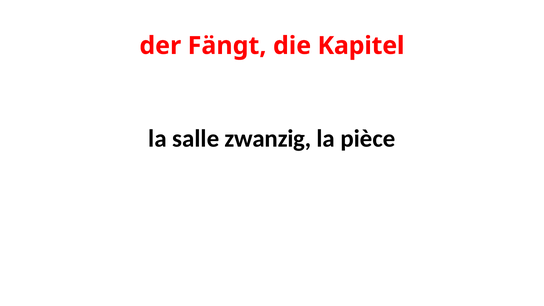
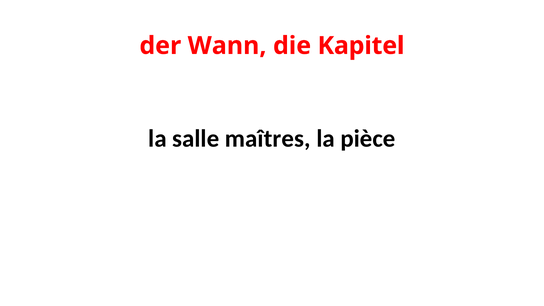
Fängt: Fängt -> Wann (227, 46)
zwanzig: zwanzig -> maîtres (268, 139)
